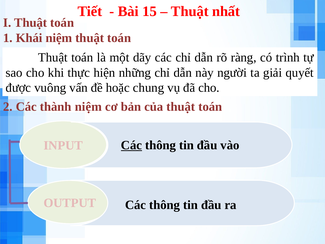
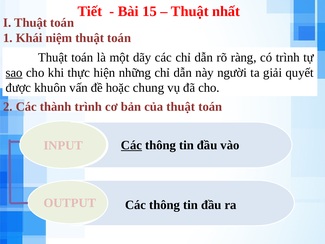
sao underline: none -> present (14, 73)
vuông: vuông -> khuôn (50, 88)
thành niệm: niệm -> trình (88, 107)
